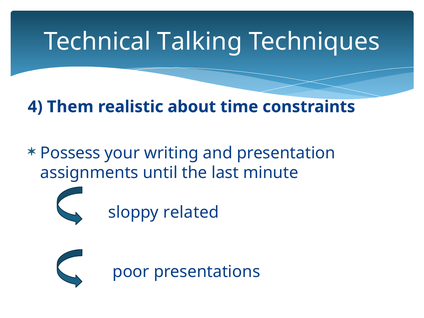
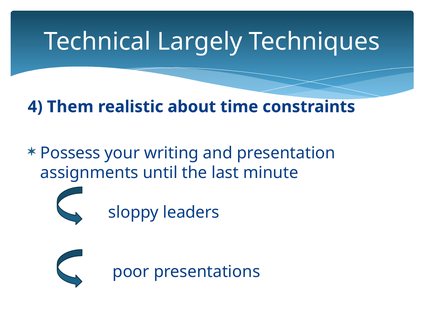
Talking: Talking -> Largely (200, 42)
related: related -> leaders (191, 212)
